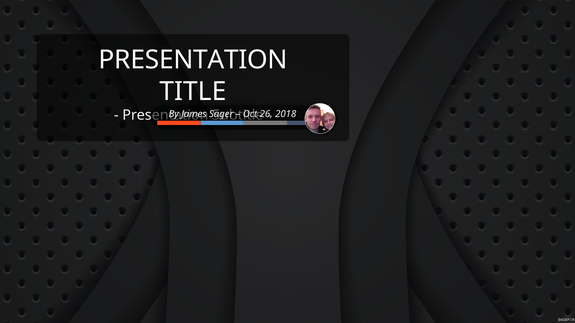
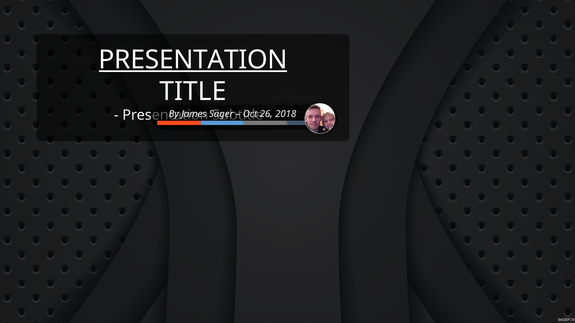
PRESENTATION underline: none -> present (193, 60)
